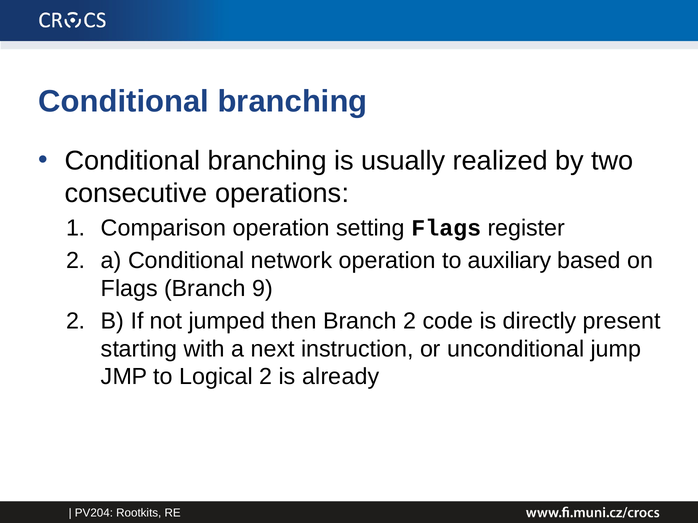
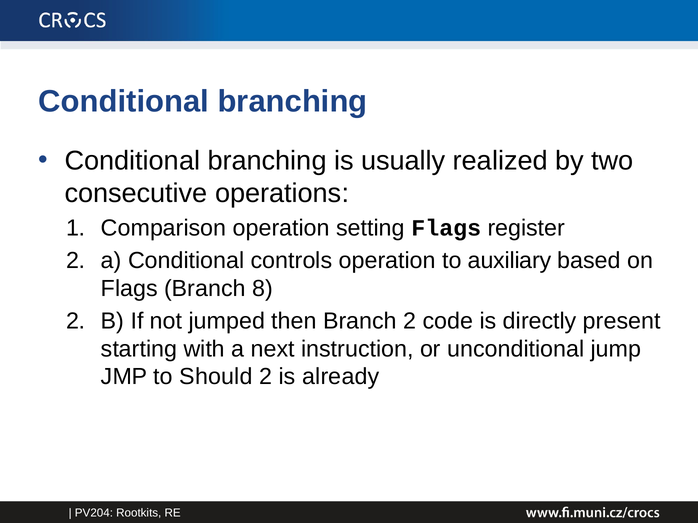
network: network -> controls (292, 261)
9: 9 -> 8 (262, 289)
Logical: Logical -> Should (216, 377)
